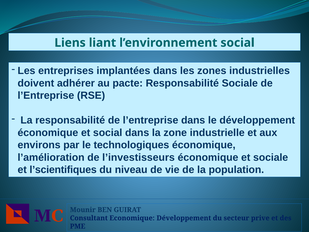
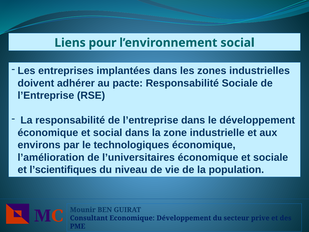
liant: liant -> pour (103, 43)
l’investisseurs: l’investisseurs -> l’universitaires (139, 157)
